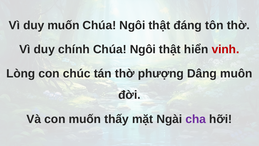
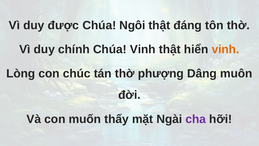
duy muốn: muốn -> được (63, 25)
chính Chúa Ngôi: Ngôi -> Vinh (143, 49)
vinh colour: red -> orange (225, 49)
